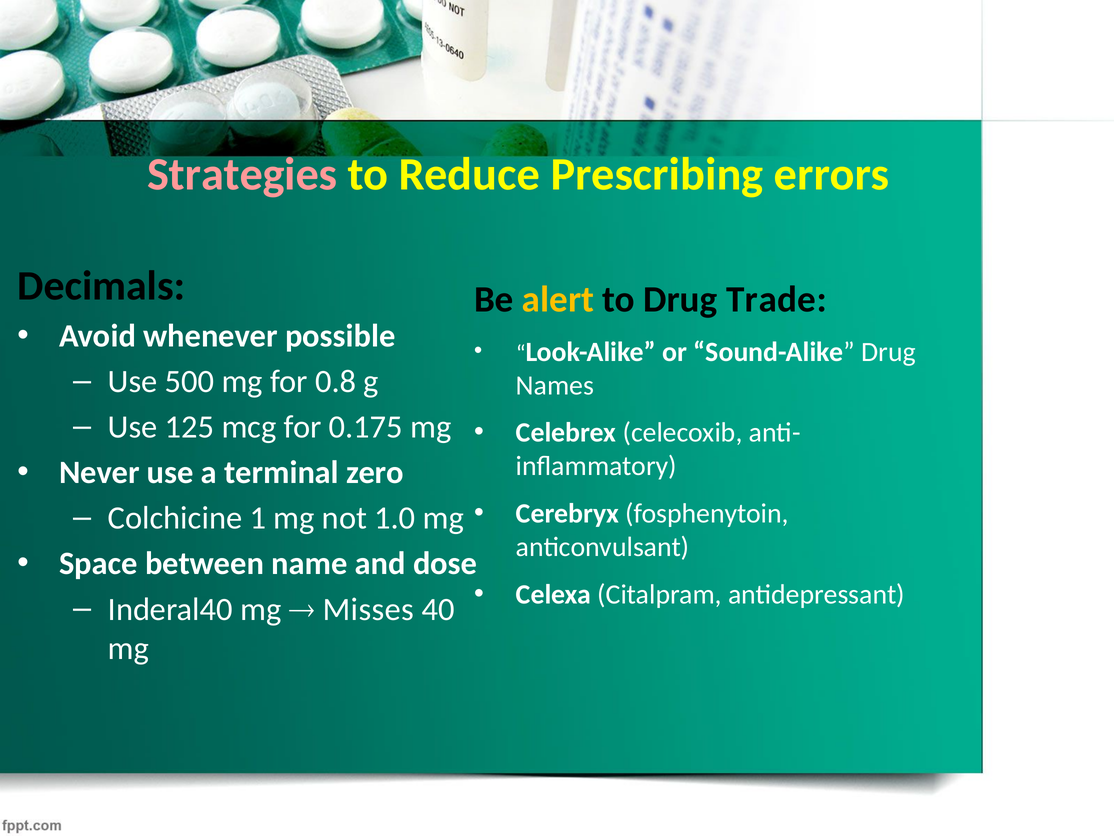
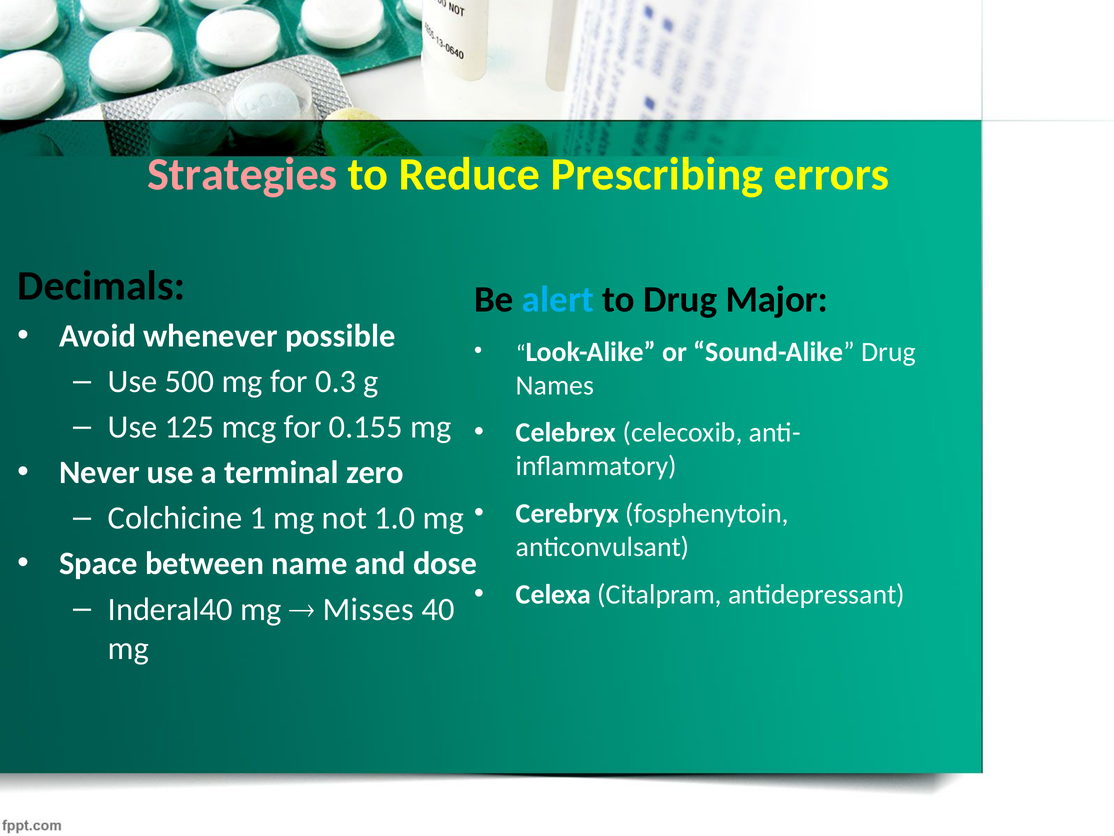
alert colour: yellow -> light blue (558, 299)
Trade: Trade -> Major (777, 299)
0.8: 0.8 -> 0.3 (336, 381)
0.175: 0.175 -> 0.155 (366, 427)
